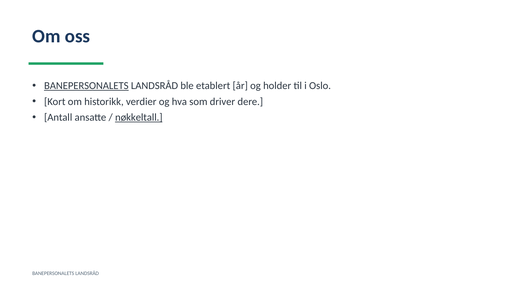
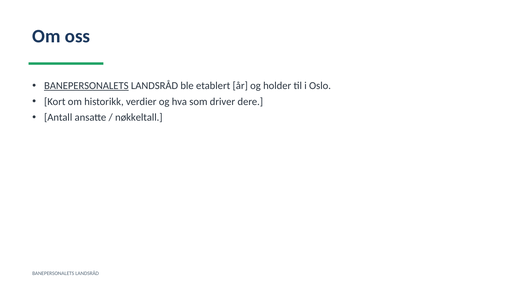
nøkkeltall underline: present -> none (139, 118)
